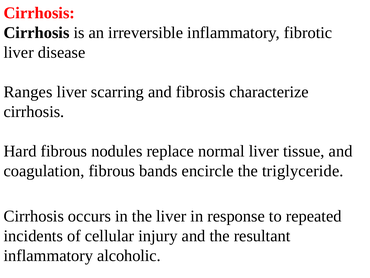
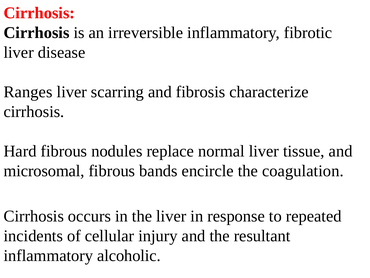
coagulation: coagulation -> microsomal (44, 171)
triglyceride: triglyceride -> coagulation (303, 171)
